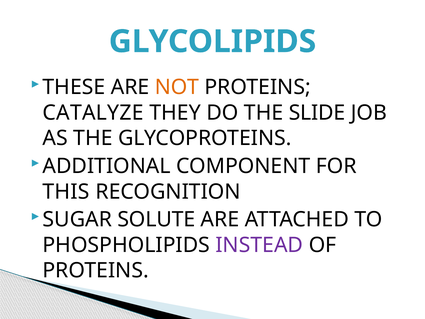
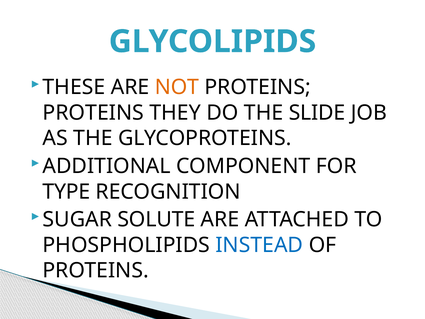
CATALYZE: CATALYZE -> PROTEINS (93, 113)
THIS: THIS -> TYPE (66, 192)
INSTEAD colour: purple -> blue (259, 245)
